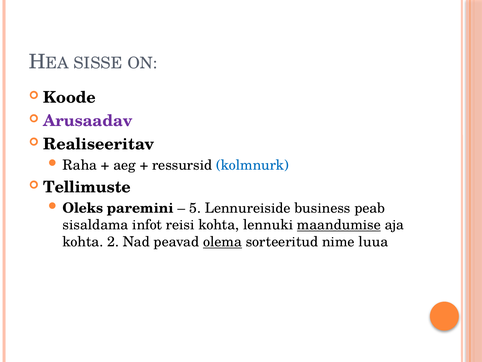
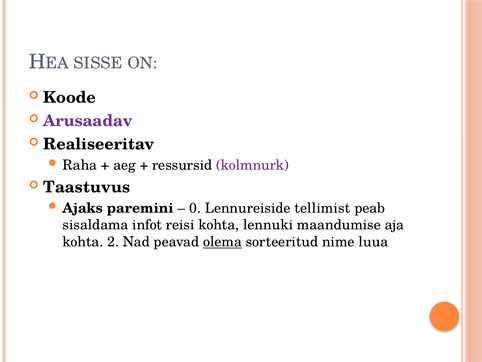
kolmnurk colour: blue -> purple (252, 165)
Tellimuste: Tellimuste -> Taastuvus (87, 187)
Oleks: Oleks -> Ajaks (83, 208)
5: 5 -> 0 (195, 208)
business: business -> tellimist (322, 208)
maandumise underline: present -> none (339, 225)
